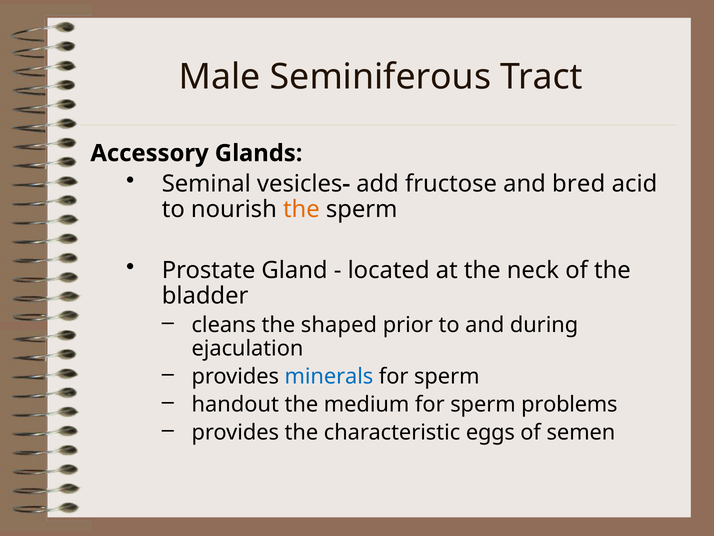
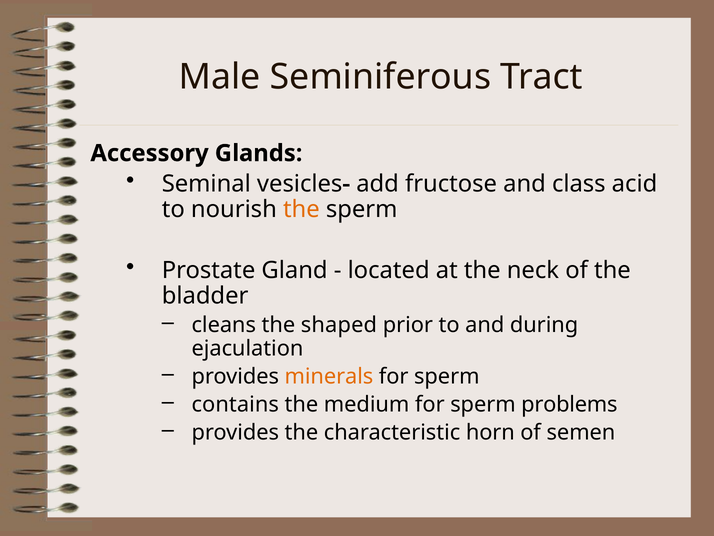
bred: bred -> class (579, 184)
minerals colour: blue -> orange (329, 376)
handout: handout -> contains (235, 404)
eggs: eggs -> horn (490, 432)
